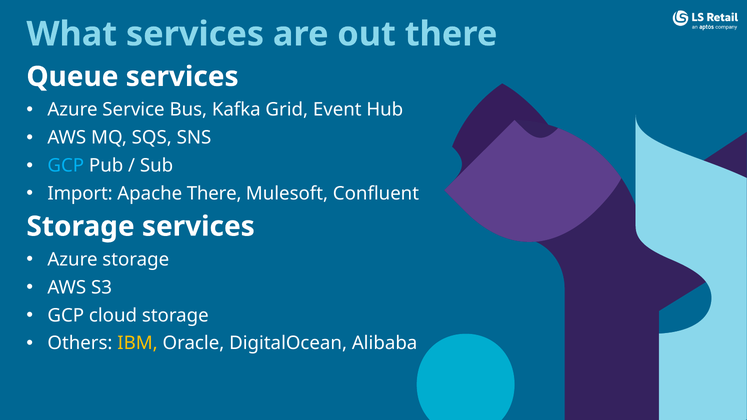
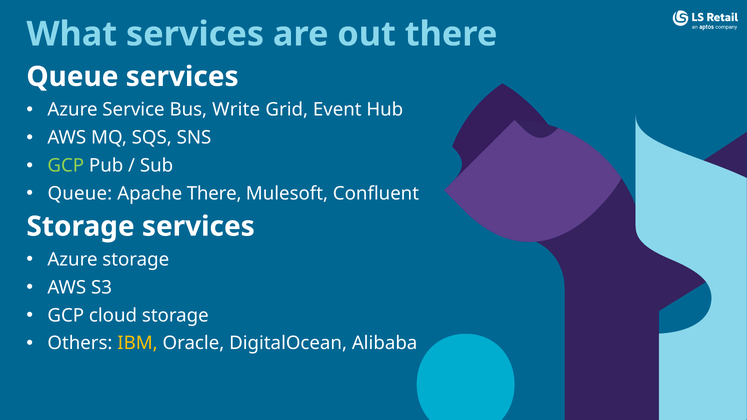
Kafka: Kafka -> Write (236, 110)
GCP colour: light blue -> light green (66, 166)
Import: Import -> Queue (80, 194)
